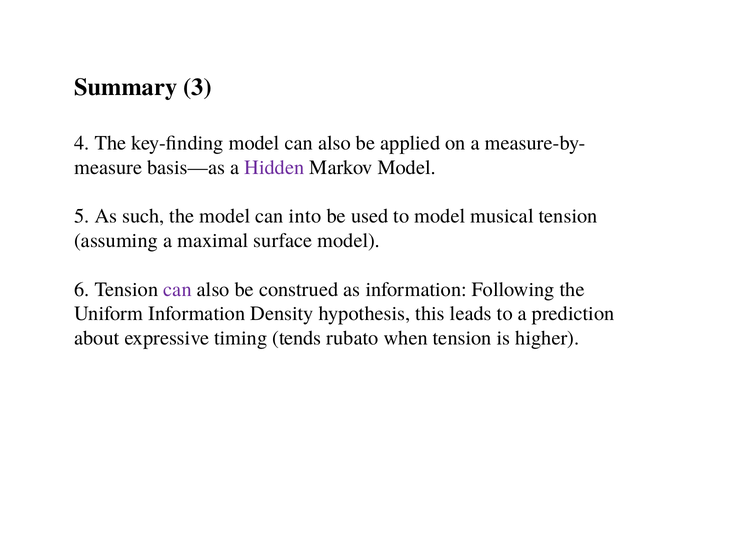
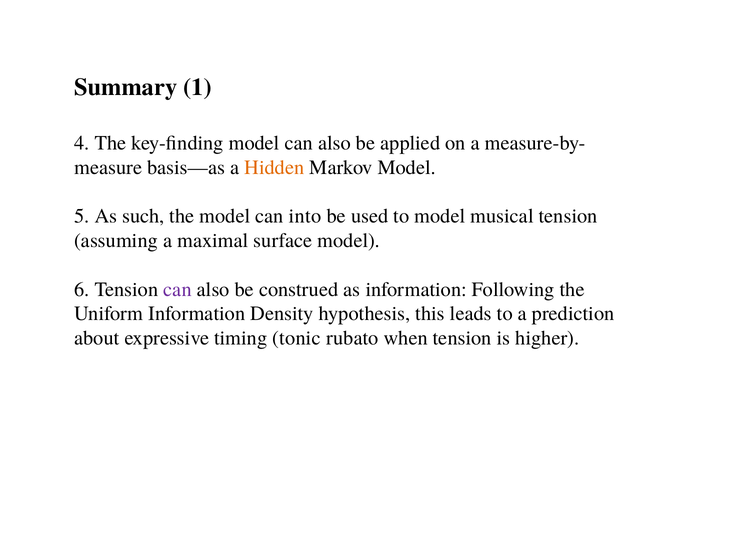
3: 3 -> 1 (198, 87)
Hidden colour: purple -> orange (274, 167)
tends: tends -> tonic (297, 338)
